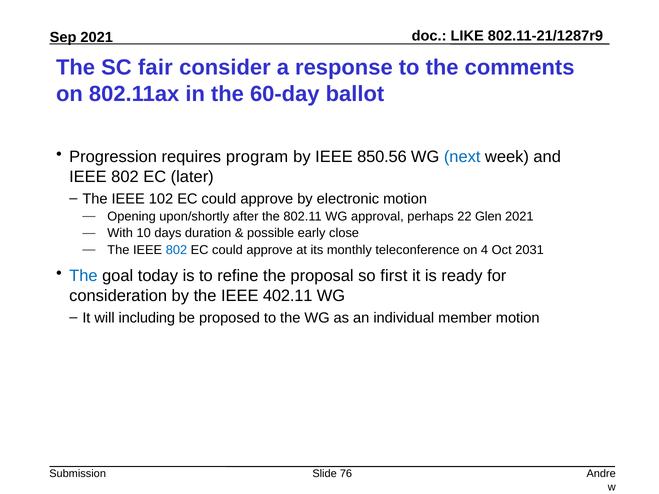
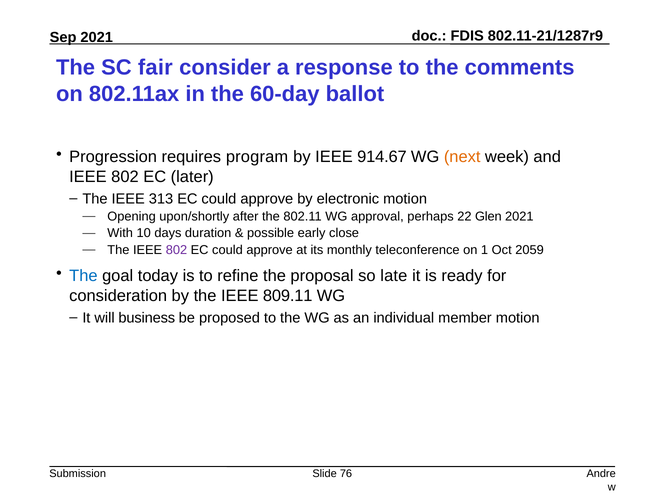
LIKE: LIKE -> FDIS (467, 36)
850.56: 850.56 -> 914.67 (382, 157)
next colour: blue -> orange (462, 157)
102: 102 -> 313 (161, 199)
802 colour: blue -> purple (176, 250)
4: 4 -> 1 (485, 250)
2031: 2031 -> 2059 (530, 250)
first: first -> late (394, 276)
402.11: 402.11 -> 809.11 (288, 296)
including: including -> business (147, 318)
